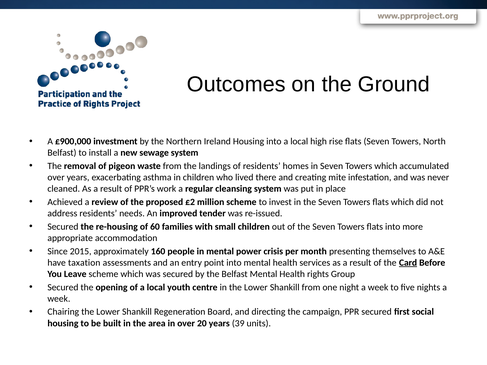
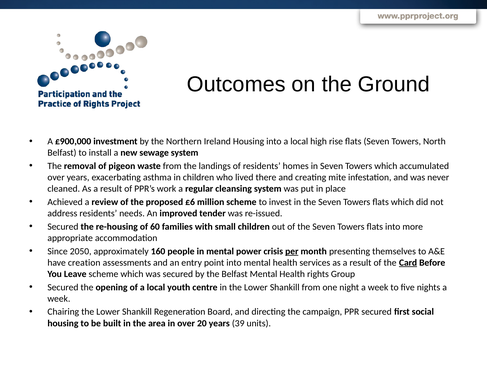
£2: £2 -> £6 (190, 202)
2015: 2015 -> 2050 (81, 251)
per underline: none -> present (292, 251)
taxation: taxation -> creation (84, 263)
